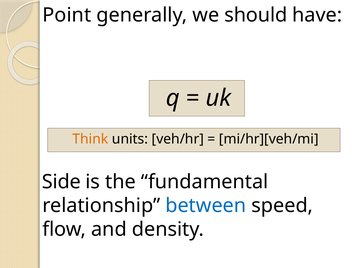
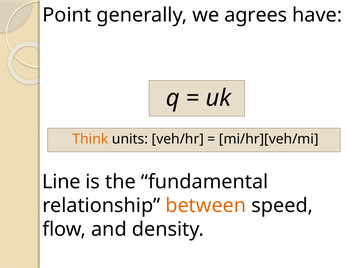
should: should -> agrees (256, 15)
Side: Side -> Line (61, 182)
between colour: blue -> orange (206, 206)
